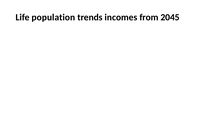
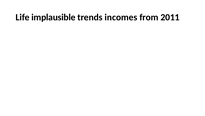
population: population -> implausible (53, 17)
2045: 2045 -> 2011 (170, 17)
